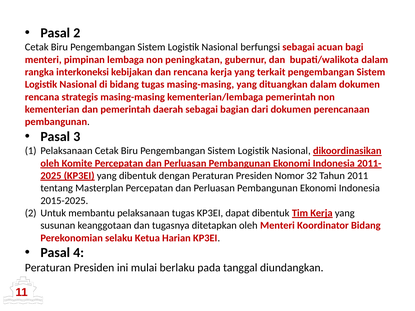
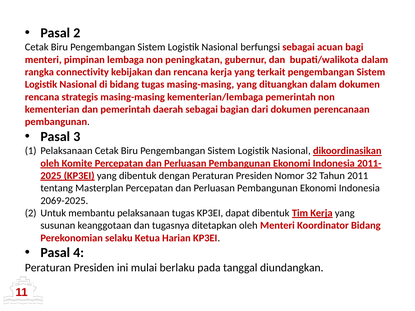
interkoneksi: interkoneksi -> connectivity (83, 72)
2015-2025: 2015-2025 -> 2069-2025 (64, 201)
